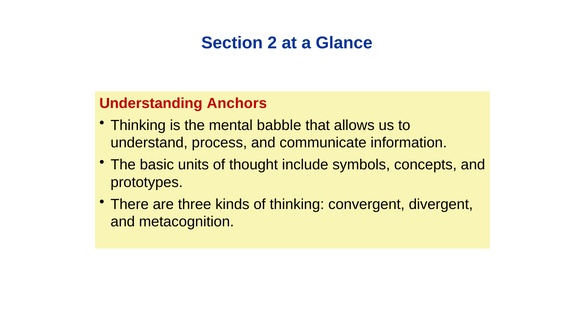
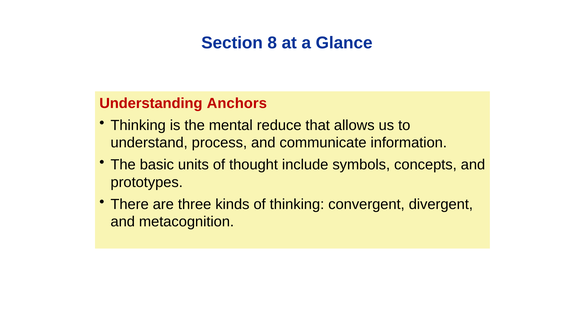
2: 2 -> 8 (272, 43)
babble: babble -> reduce (279, 125)
